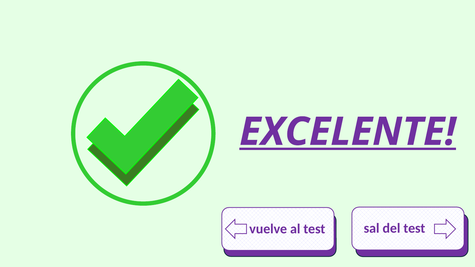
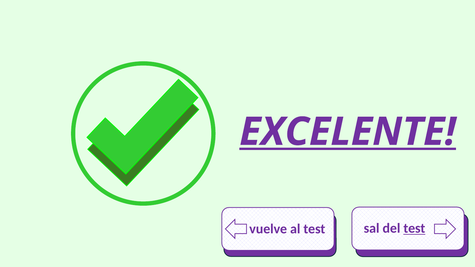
test underline: none -> present (414, 229)
